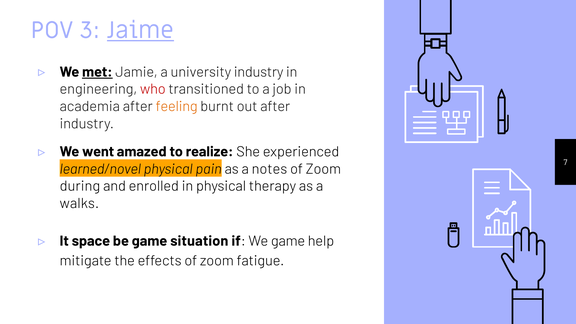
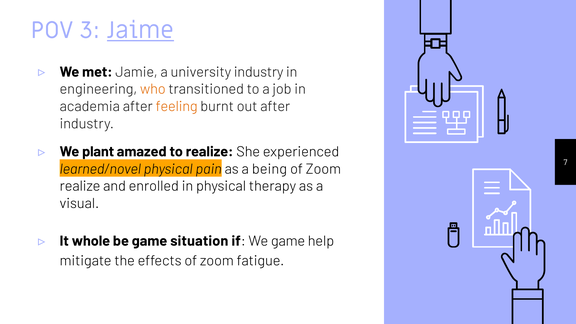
met underline: present -> none (97, 72)
who colour: red -> orange (153, 89)
went: went -> plant (98, 152)
notes: notes -> being (269, 169)
during: during -> realize (80, 186)
walks: walks -> visual (79, 203)
space: space -> whole (91, 241)
